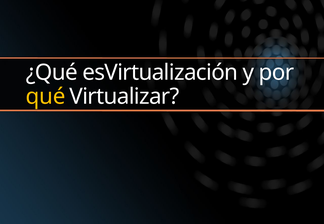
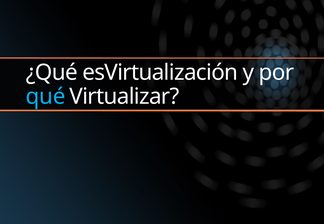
qué colour: yellow -> light blue (45, 97)
